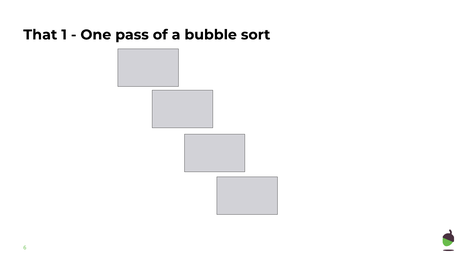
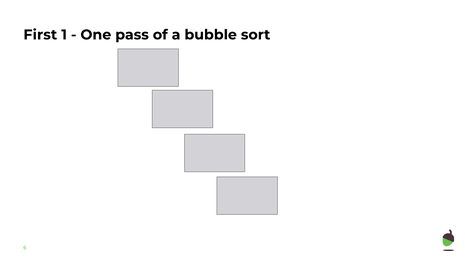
That: That -> First (40, 35)
